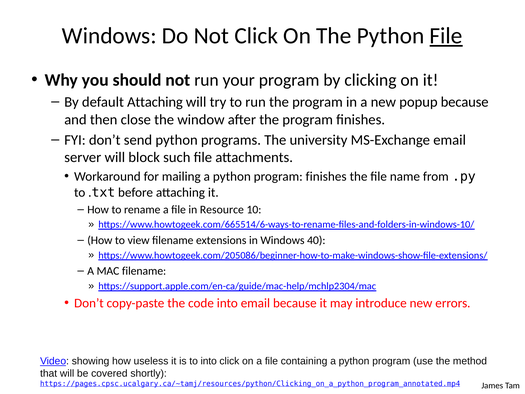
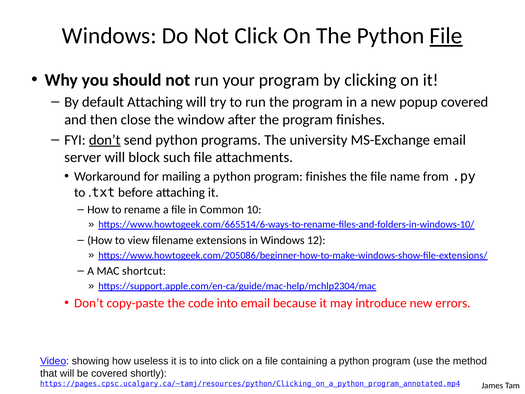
popup because: because -> covered (465, 102)
don’t underline: none -> present (105, 140)
Resource: Resource -> Common (222, 209)
40: 40 -> 12 (316, 240)
MAC filename: filename -> shortcut (144, 271)
